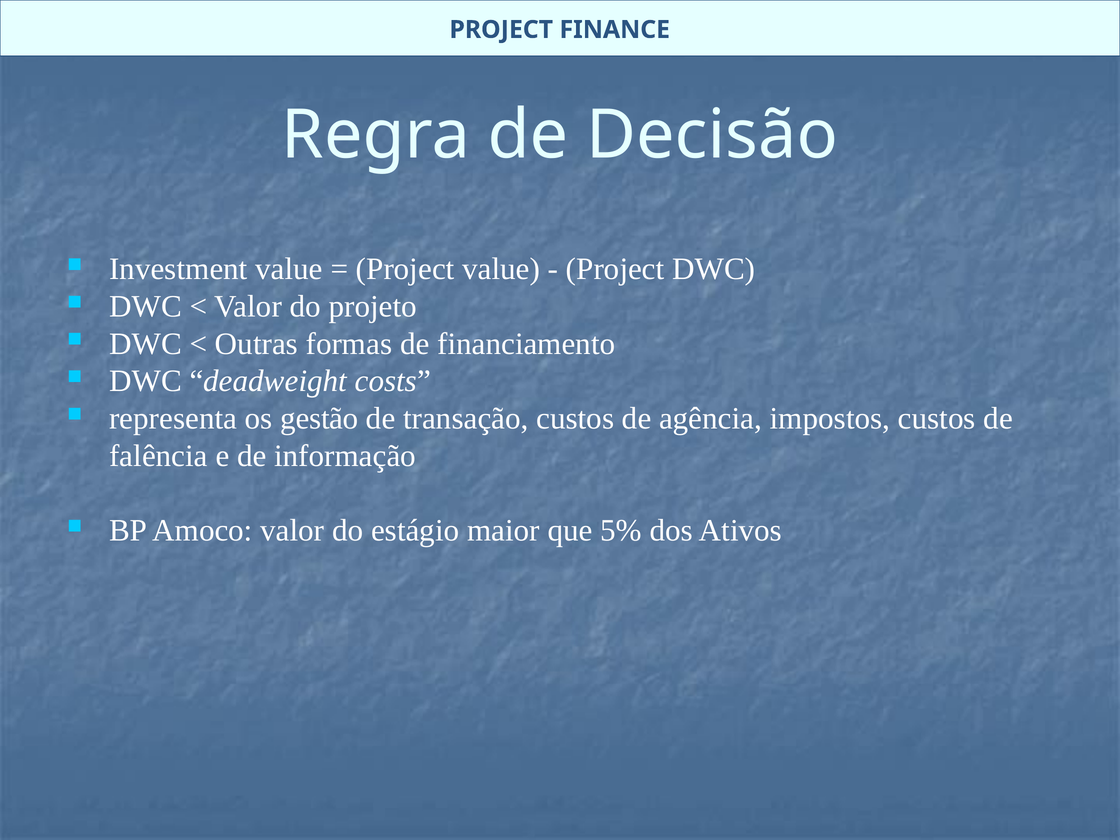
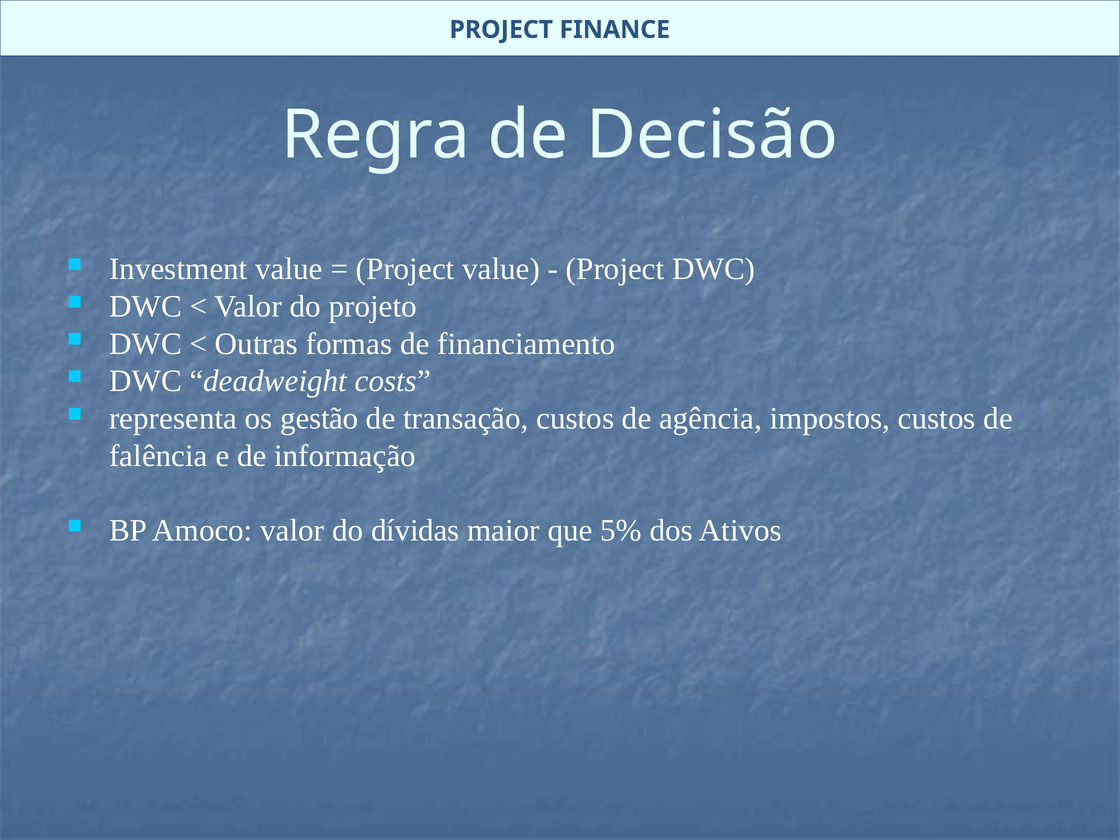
estágio: estágio -> dívidas (415, 531)
